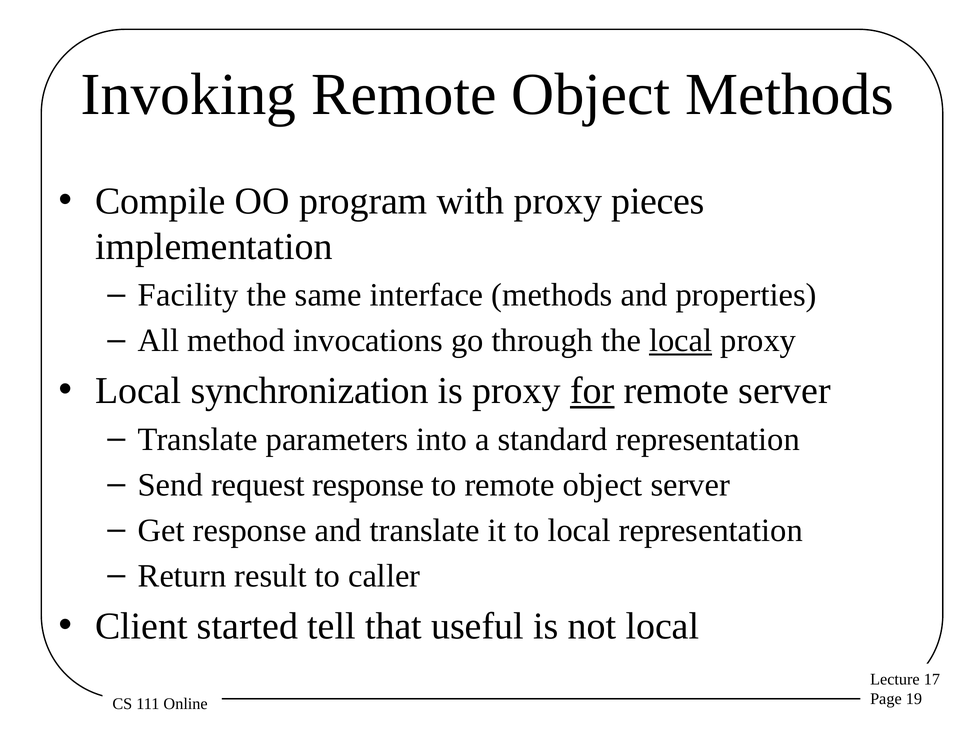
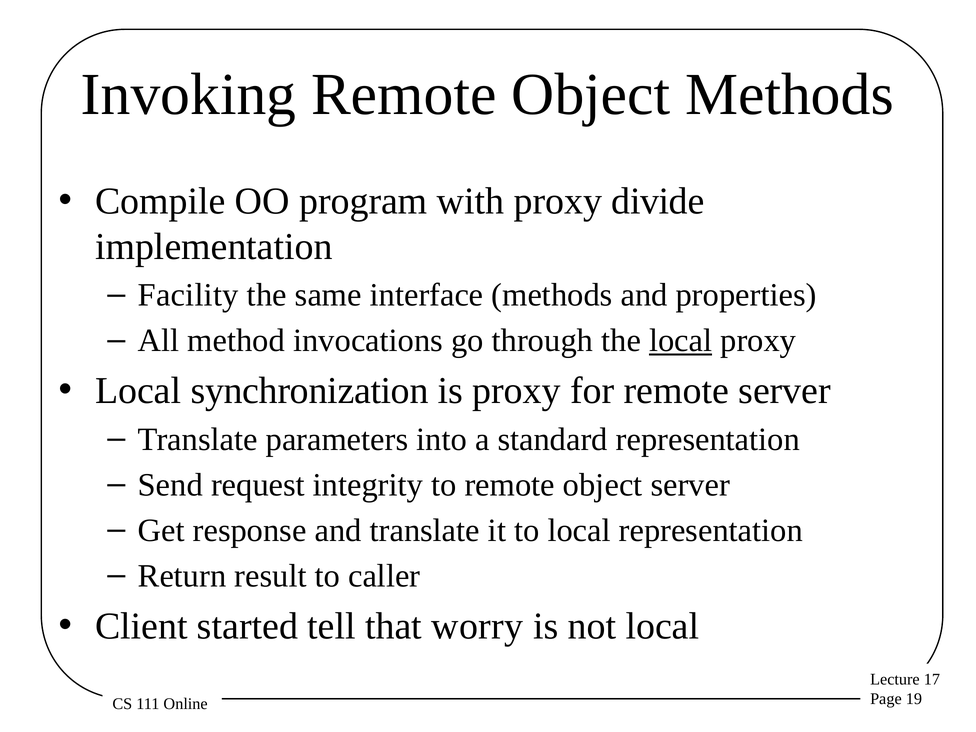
pieces: pieces -> divide (658, 201)
for underline: present -> none (592, 391)
request response: response -> integrity (368, 485)
useful: useful -> worry (477, 626)
